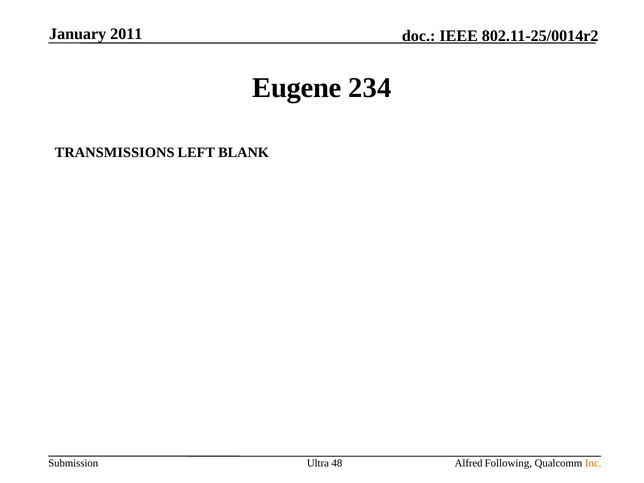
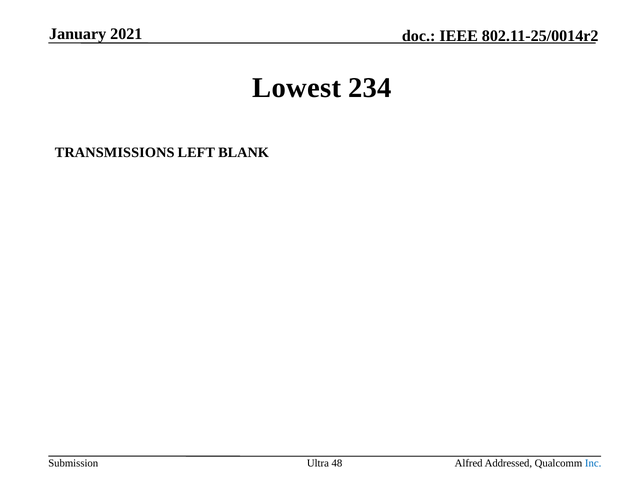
2011: 2011 -> 2021 (126, 34)
Eugene: Eugene -> Lowest (297, 88)
Following: Following -> Addressed (508, 463)
Inc colour: orange -> blue (593, 463)
